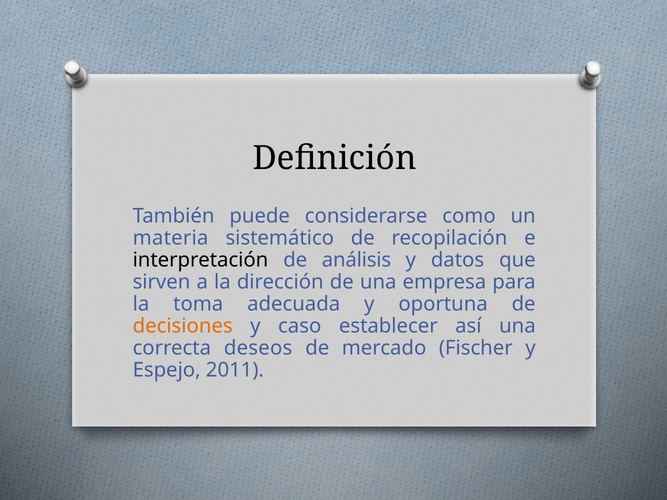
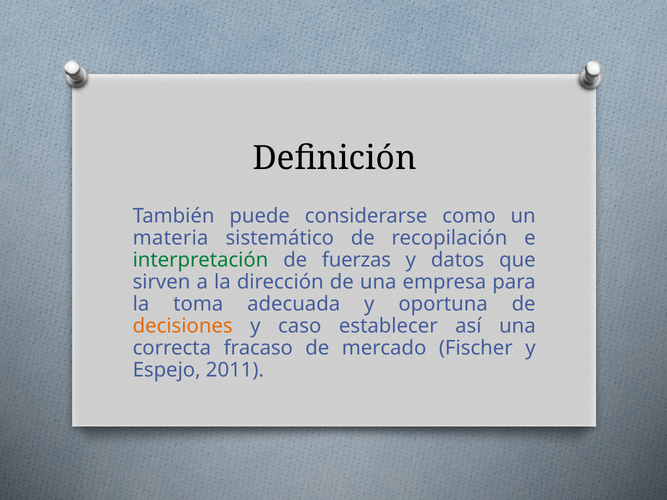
interpretación colour: black -> green (200, 260)
análisis: análisis -> fuerzas (356, 260)
deseos: deseos -> fracaso (258, 348)
